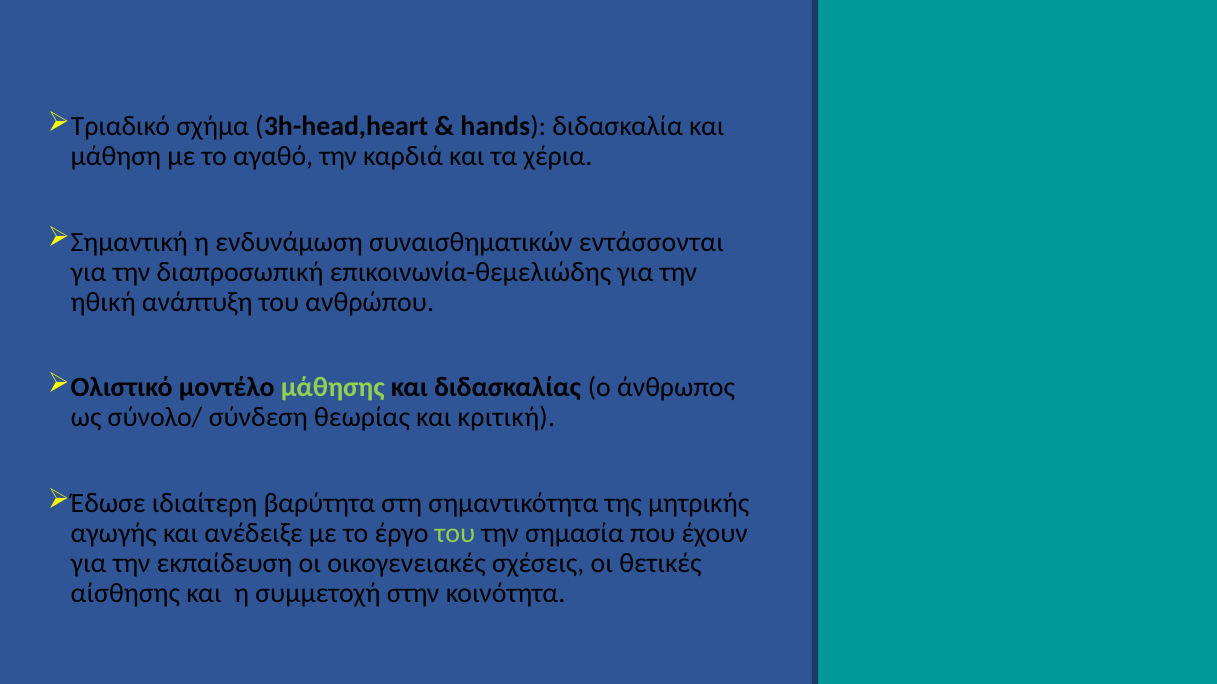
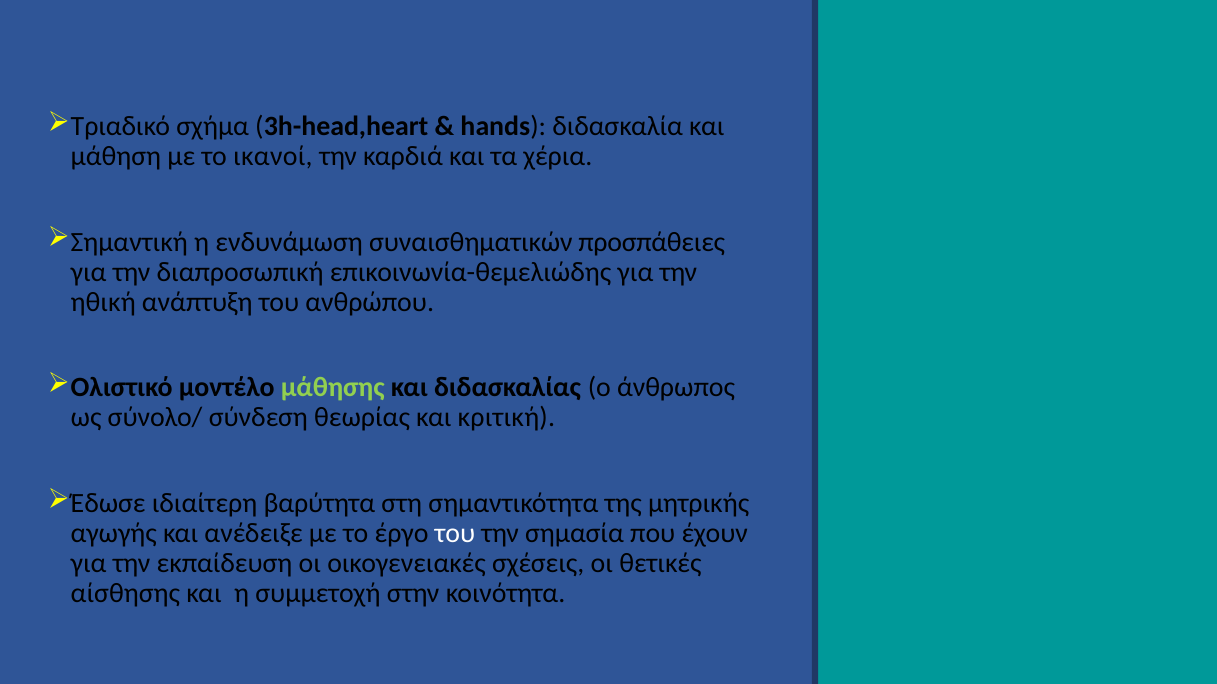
αγαθό: αγαθό -> ικανοί (273, 157)
εντάσσονται: εντάσσονται -> προσπάθειες (652, 242)
του colour: light green -> white (455, 534)
